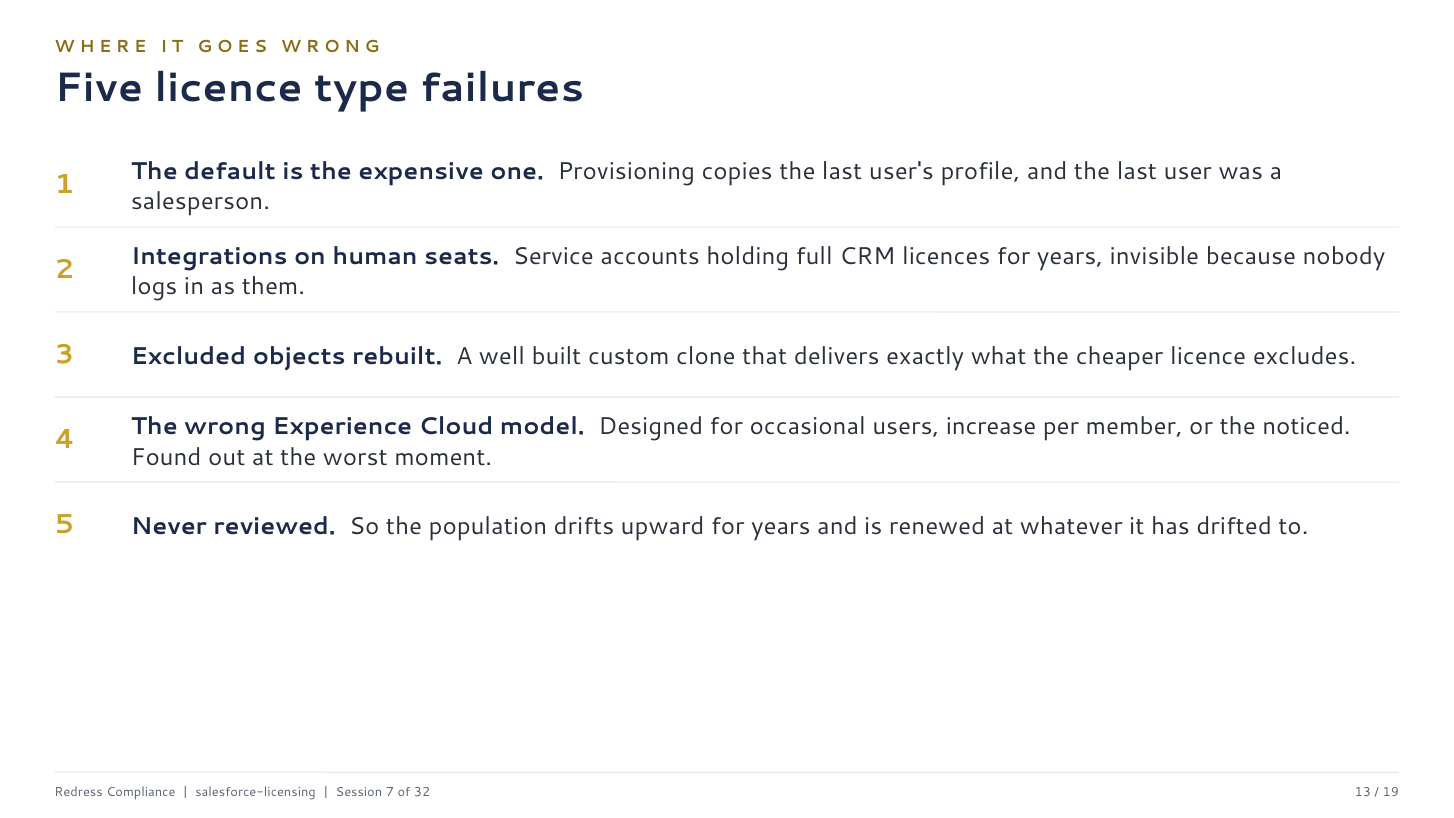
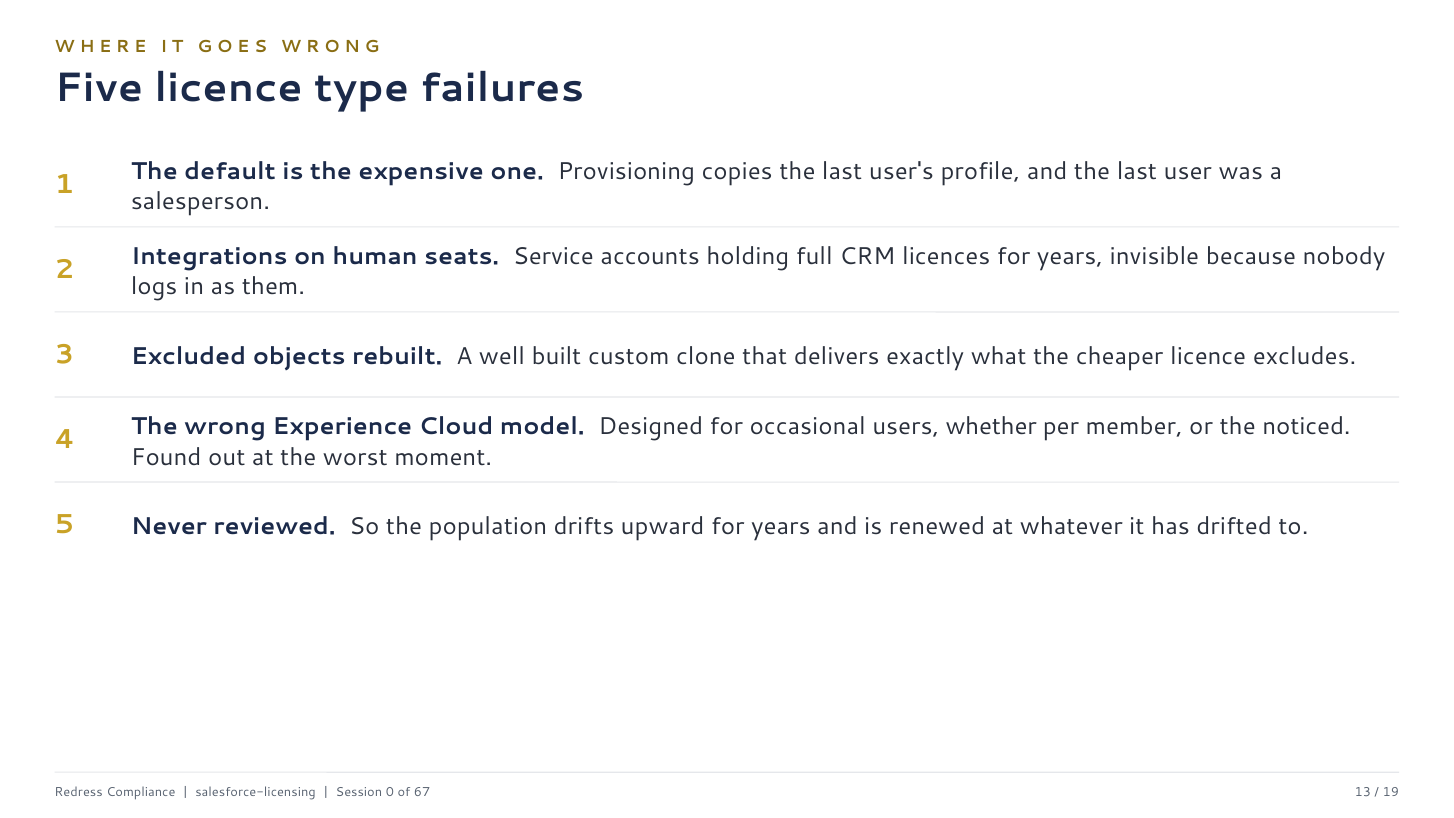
increase: increase -> whether (991, 427)
7: 7 -> 0 (390, 793)
32: 32 -> 67 (422, 793)
